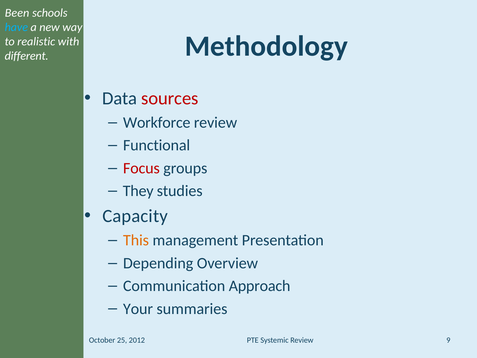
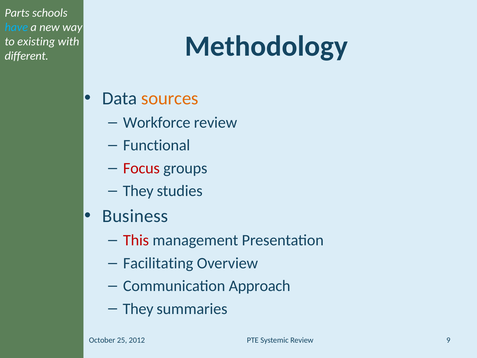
Been: Been -> Parts (17, 13)
realistic: realistic -> existing (36, 42)
sources colour: red -> orange (170, 98)
Capacity: Capacity -> Business (135, 216)
This colour: orange -> red (136, 240)
Depending: Depending -> Facilitating (158, 263)
Your: Your -> They (138, 309)
